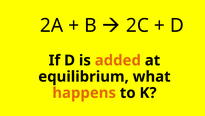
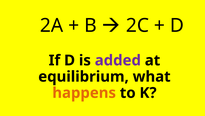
added colour: orange -> purple (118, 60)
